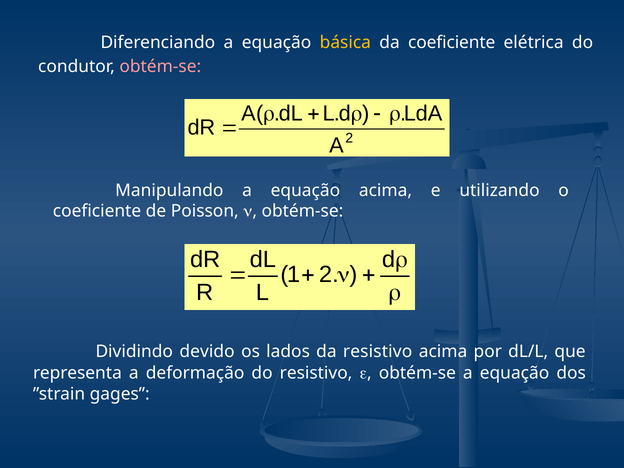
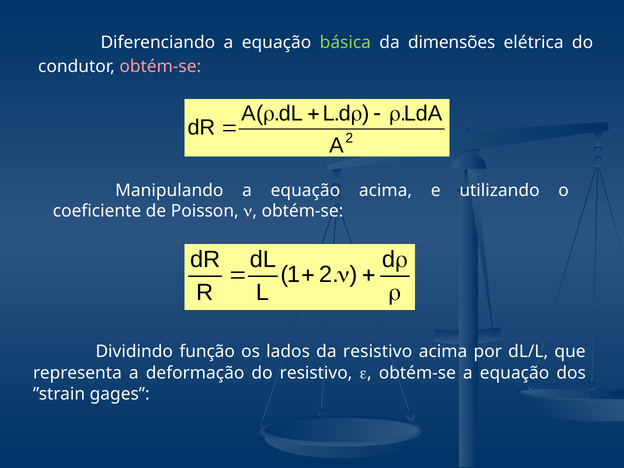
básica colour: yellow -> light green (345, 42)
da coeficiente: coeficiente -> dimensões (452, 42)
devido: devido -> função (207, 351)
